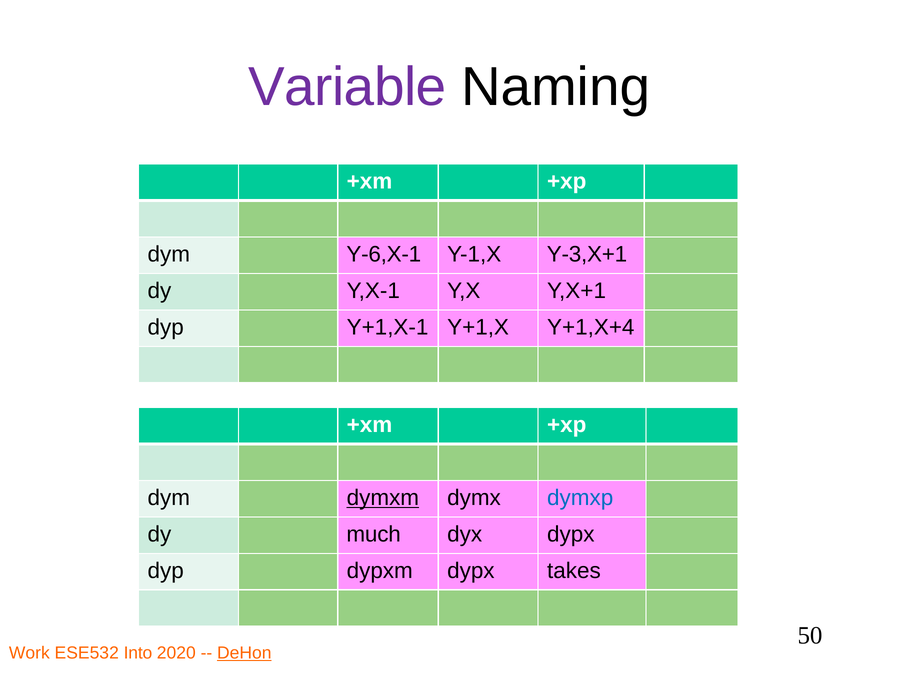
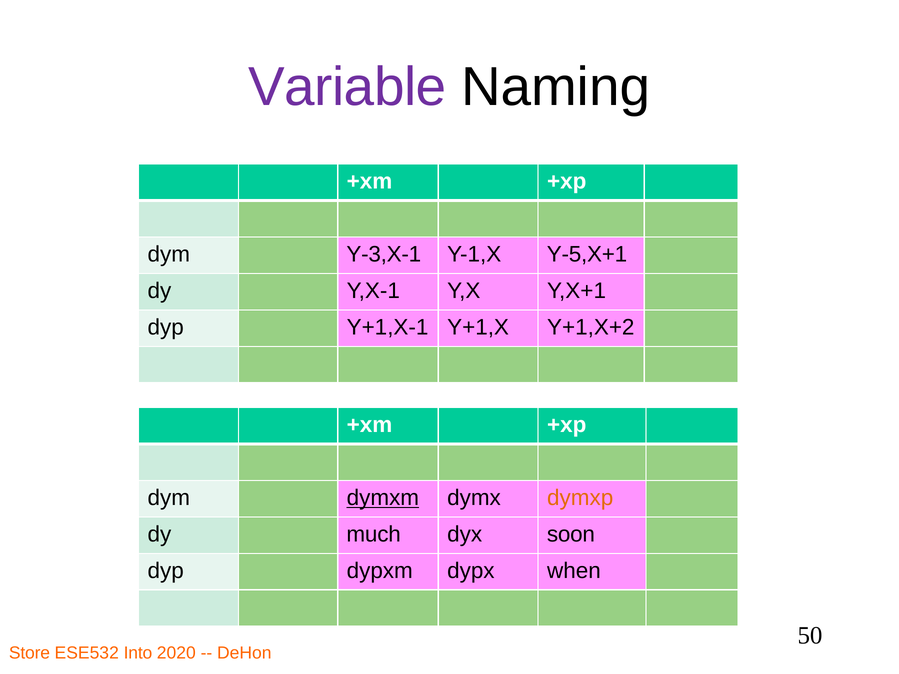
Y-6,X-1: Y-6,X-1 -> Y-3,X-1 (384, 255)
Y-3,X+1: Y-3,X+1 -> Y-5,X+1 (587, 255)
Y+1,X+4: Y+1,X+4 -> Y+1,X+2 (591, 327)
dymxp colour: blue -> orange (580, 498)
dyx dypx: dypx -> soon (571, 534)
takes: takes -> when (574, 571)
Work: Work -> Store (30, 653)
DeHon underline: present -> none (244, 653)
